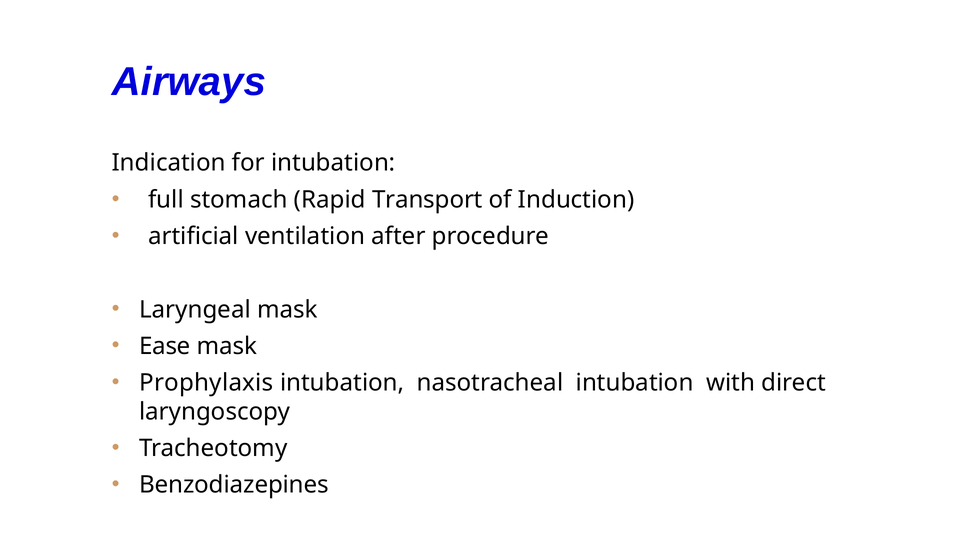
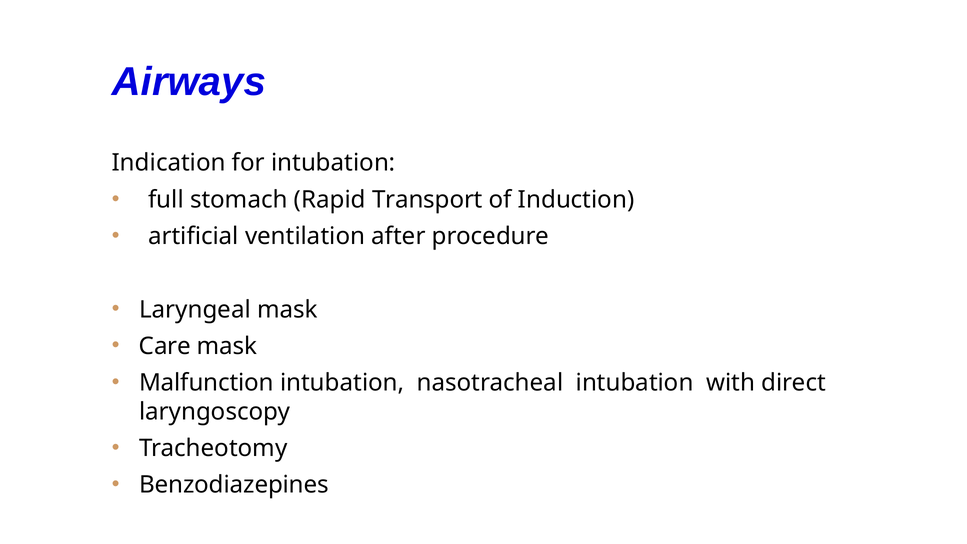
Ease: Ease -> Care (165, 346)
Prophylaxis: Prophylaxis -> Malfunction (206, 383)
